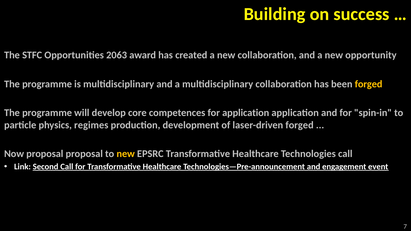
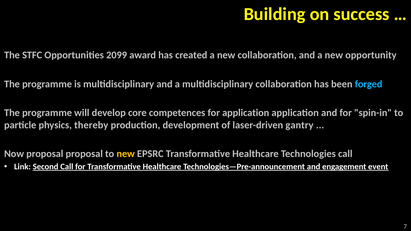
2063: 2063 -> 2099 (117, 55)
forged colour: yellow -> light blue (369, 84)
regimes: regimes -> thereby (91, 125)
laser-driven forged: forged -> gantry (300, 125)
